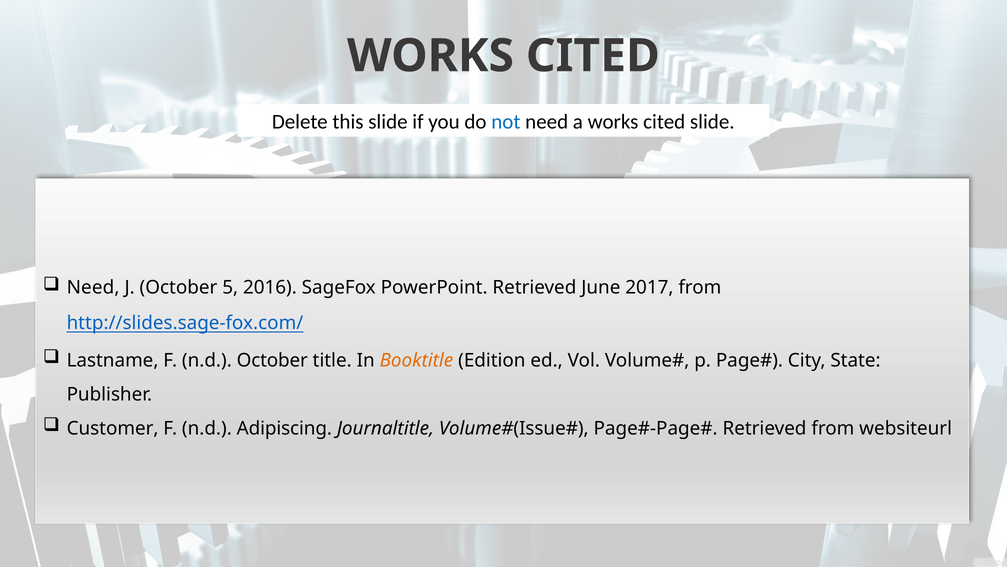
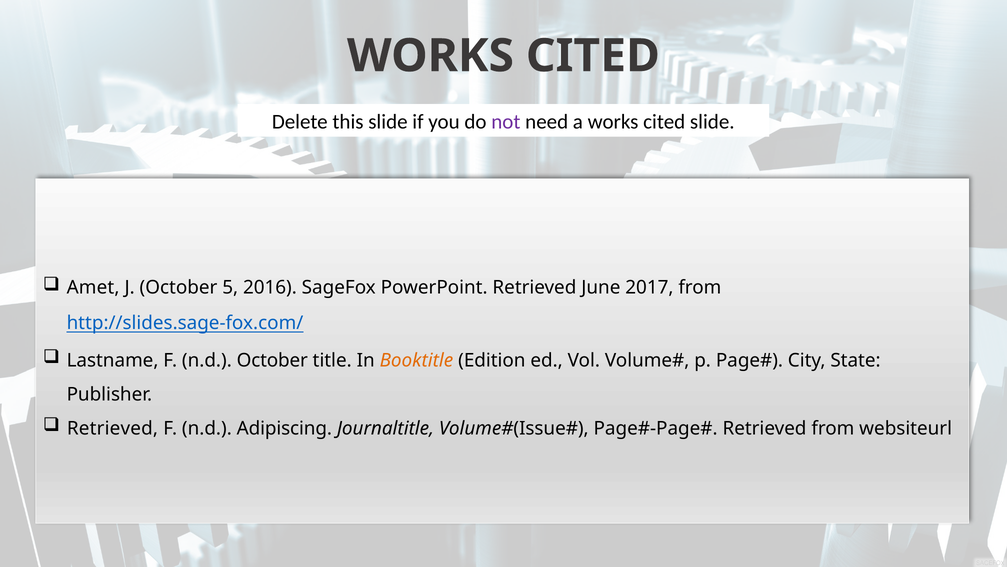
not colour: blue -> purple (506, 122)
Need: Need -> Amet (93, 287)
Customer: Customer -> Retrieved (112, 428)
